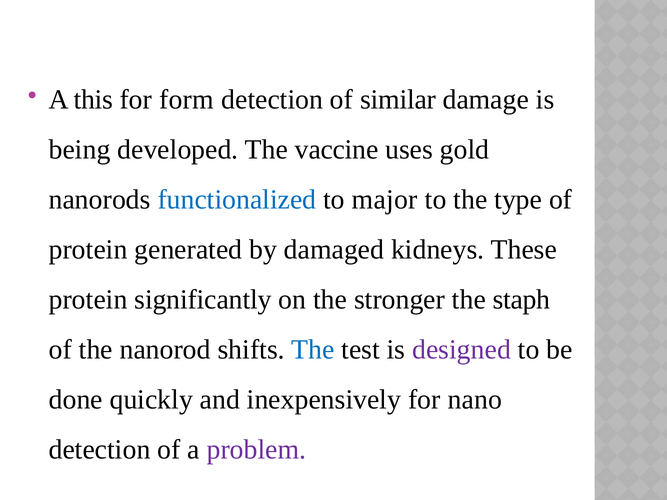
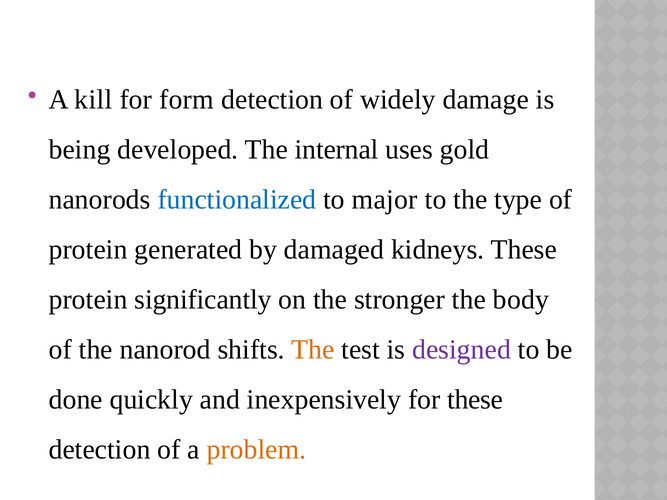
this: this -> kill (93, 100)
similar: similar -> widely (398, 100)
vaccine: vaccine -> internal (337, 150)
staph: staph -> body (521, 300)
The colour: blue -> orange (313, 350)
for nano: nano -> these (475, 400)
problem colour: purple -> orange (256, 450)
